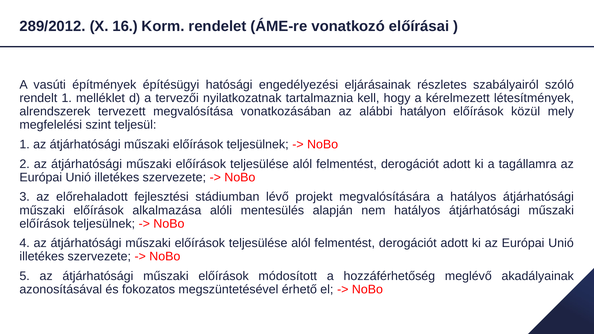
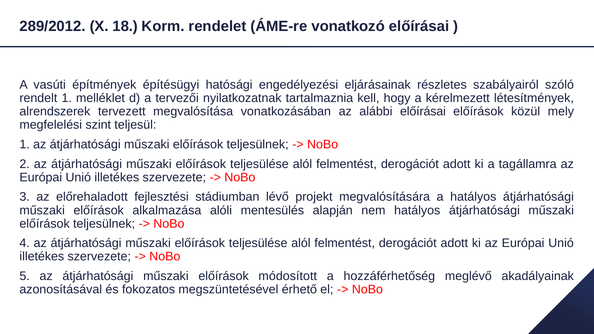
16: 16 -> 18 (125, 26)
alábbi hatályon: hatályon -> előírásai (423, 112)
